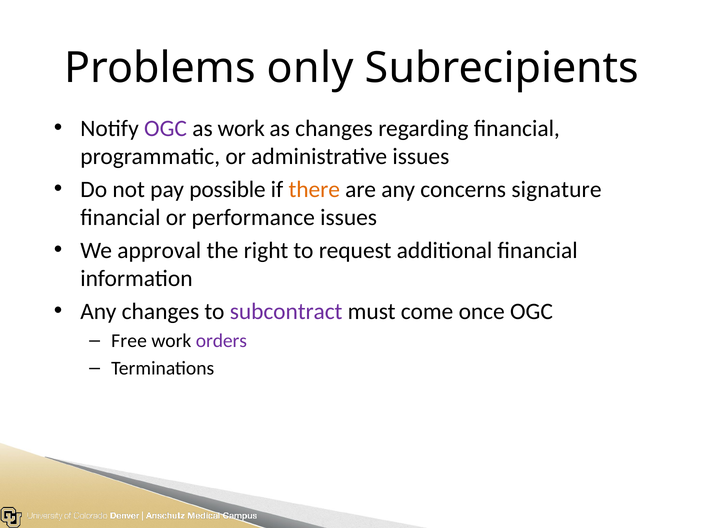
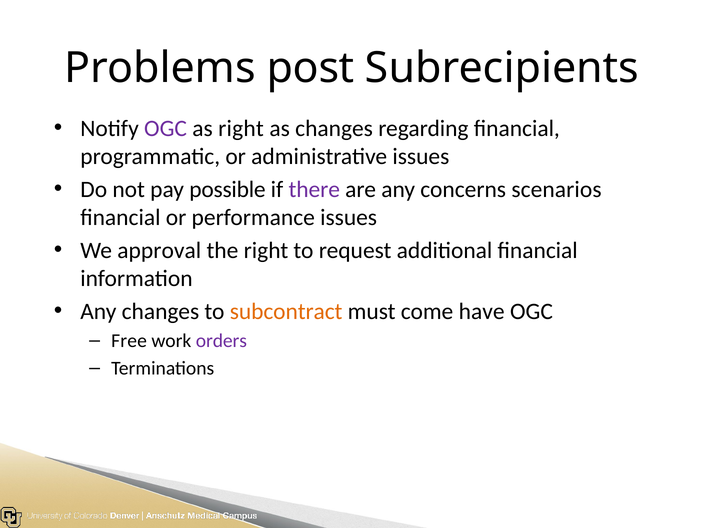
only: only -> post (311, 68)
as work: work -> right (241, 128)
there colour: orange -> purple (314, 189)
signature: signature -> scenarios (556, 189)
subcontract colour: purple -> orange (286, 311)
once: once -> have (482, 311)
